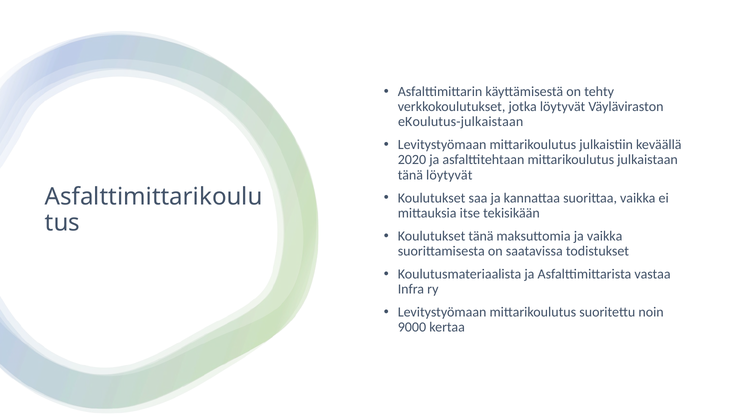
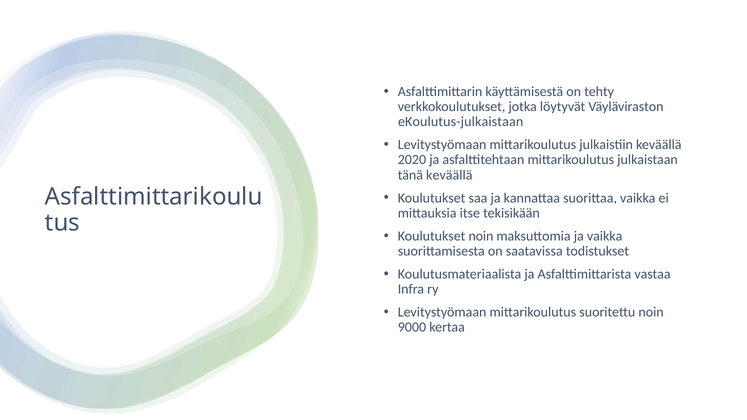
tänä löytyvät: löytyvät -> keväällä (449, 175)
Koulutukset tänä: tänä -> noin (481, 236)
